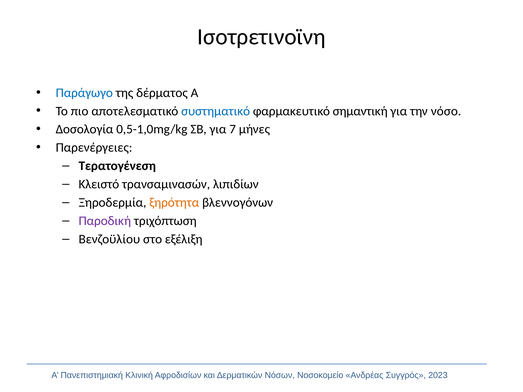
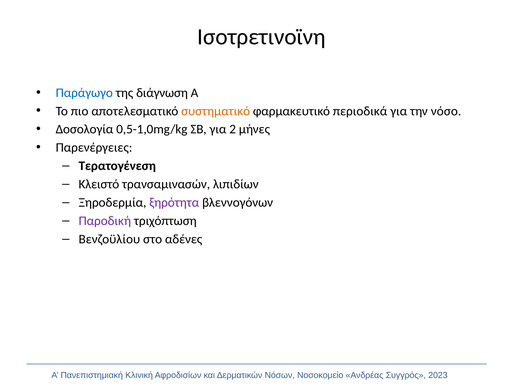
δέρματος: δέρματος -> διάγνωση (162, 93)
συστηματικό colour: blue -> orange (216, 111)
σημαντική: σημαντική -> περιοδικά (360, 111)
7: 7 -> 2 (233, 129)
ξηρότητα colour: orange -> purple (174, 203)
εξέλιξη: εξέλιξη -> αδένες (184, 239)
